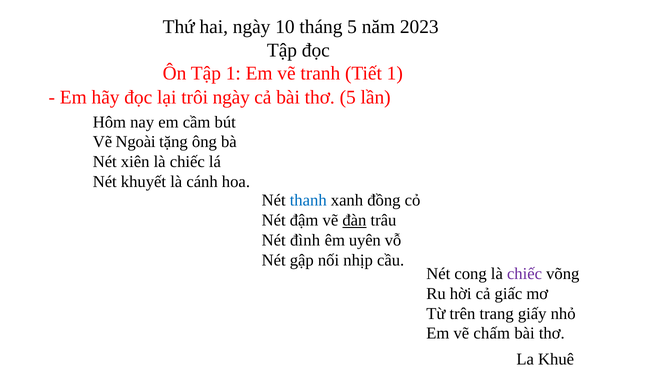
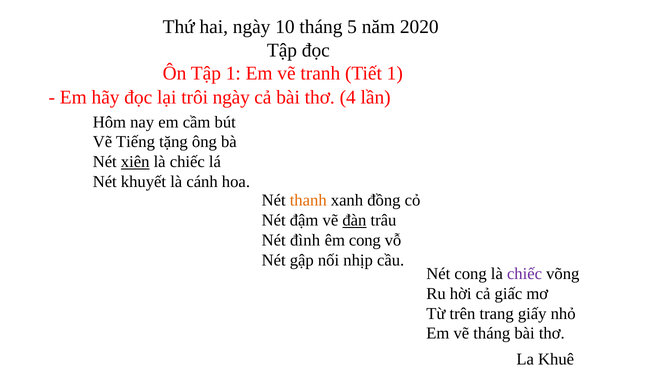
2023: 2023 -> 2020 (419, 27)
thơ 5: 5 -> 4 (348, 97)
Ngoài: Ngoài -> Tiếng (135, 142)
xiên underline: none -> present (135, 162)
thanh colour: blue -> orange (308, 200)
êm uyên: uyên -> cong (365, 240)
vẽ chấm: chấm -> tháng (492, 334)
